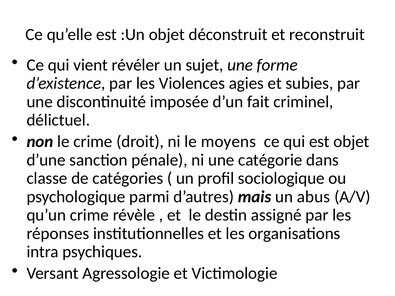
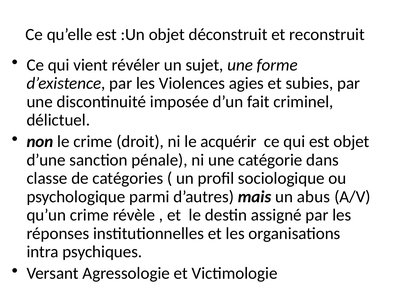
moyens: moyens -> acquérir (229, 142)
